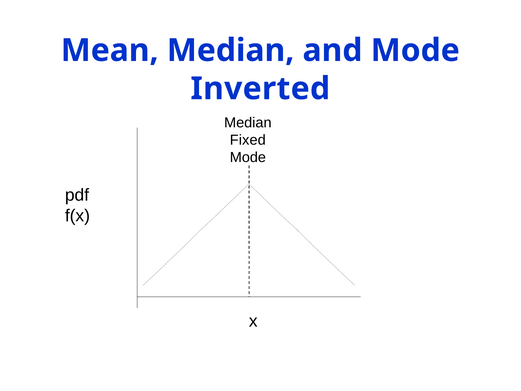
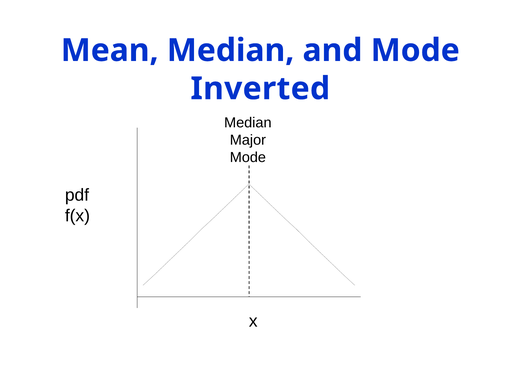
Fixed: Fixed -> Major (248, 140)
